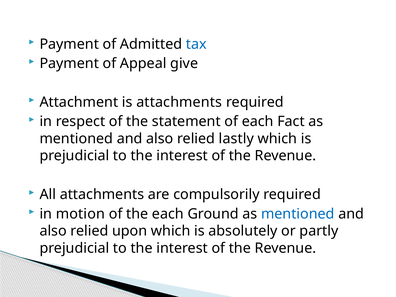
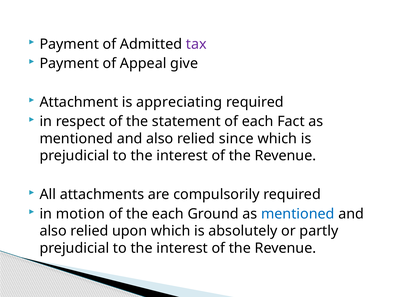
tax colour: blue -> purple (196, 44)
is attachments: attachments -> appreciating (179, 102)
lastly: lastly -> since (236, 139)
